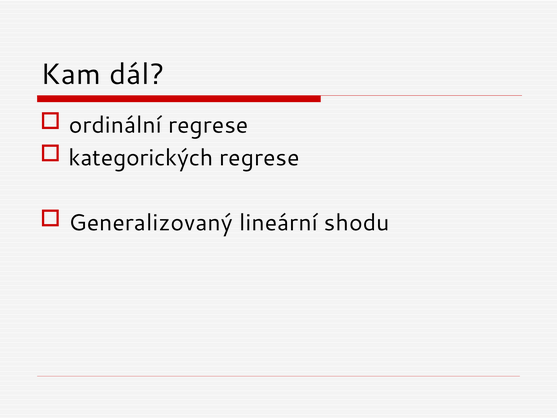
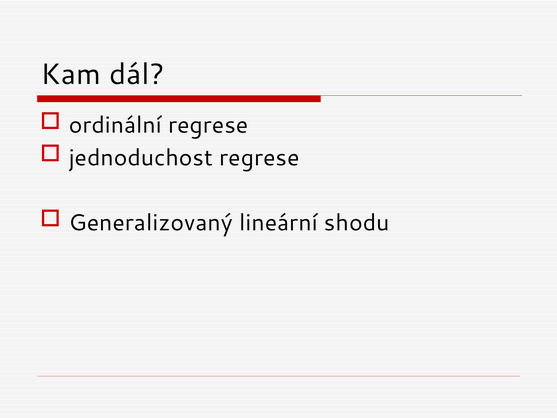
kategorických: kategorických -> jednoduchost (141, 158)
